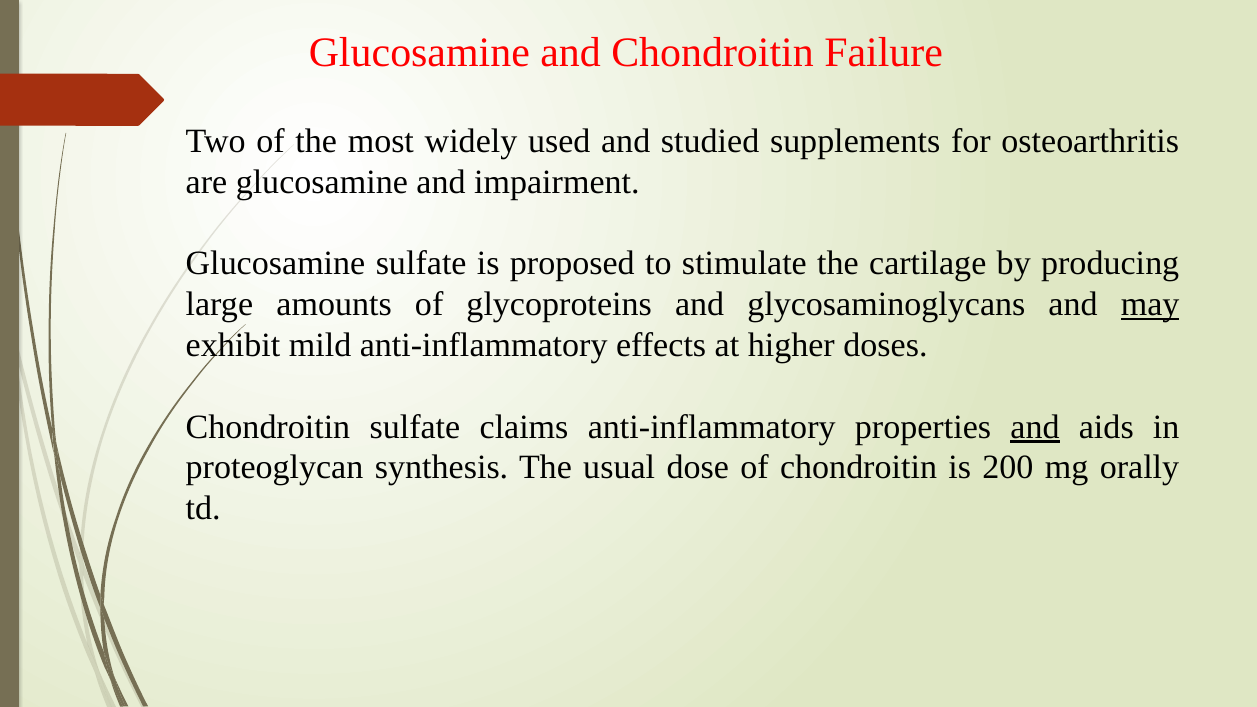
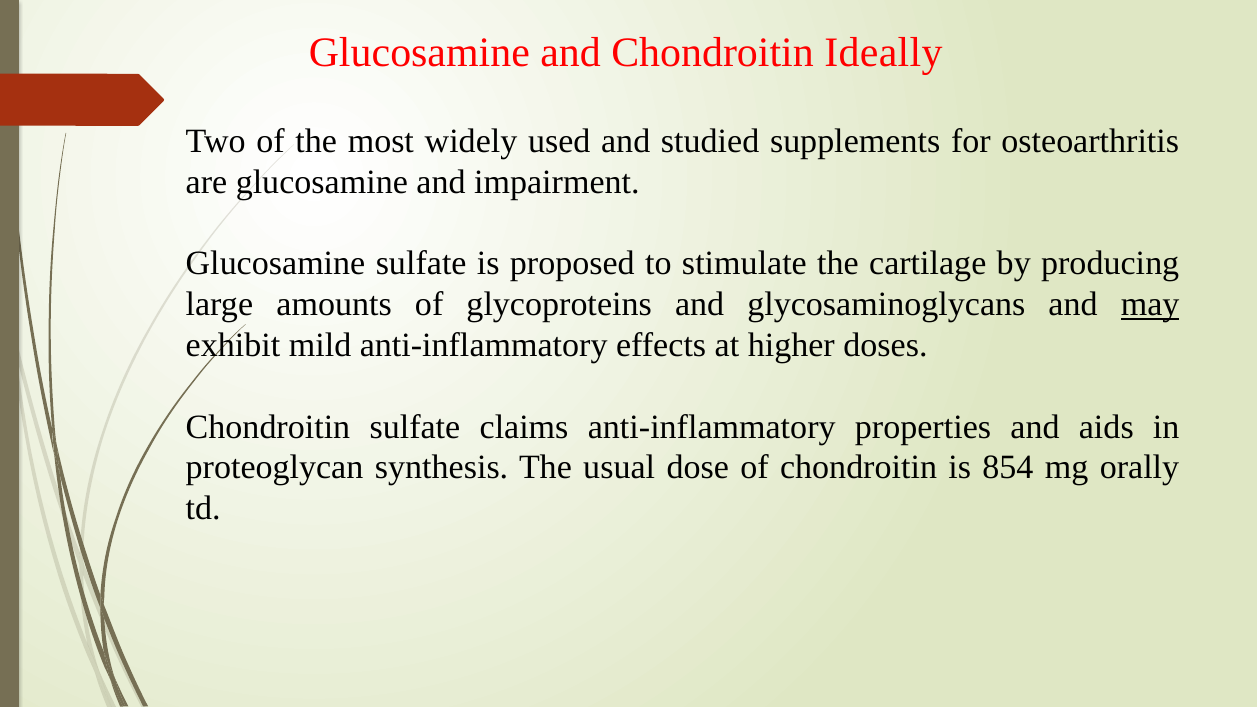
Failure: Failure -> Ideally (883, 52)
and underline: present -> none (1035, 427)
200: 200 -> 854 (1008, 468)
